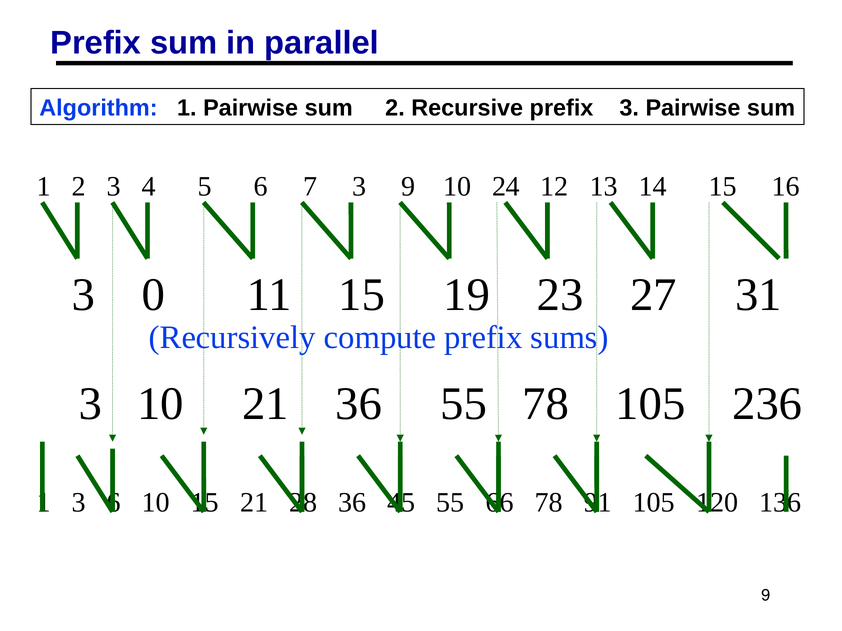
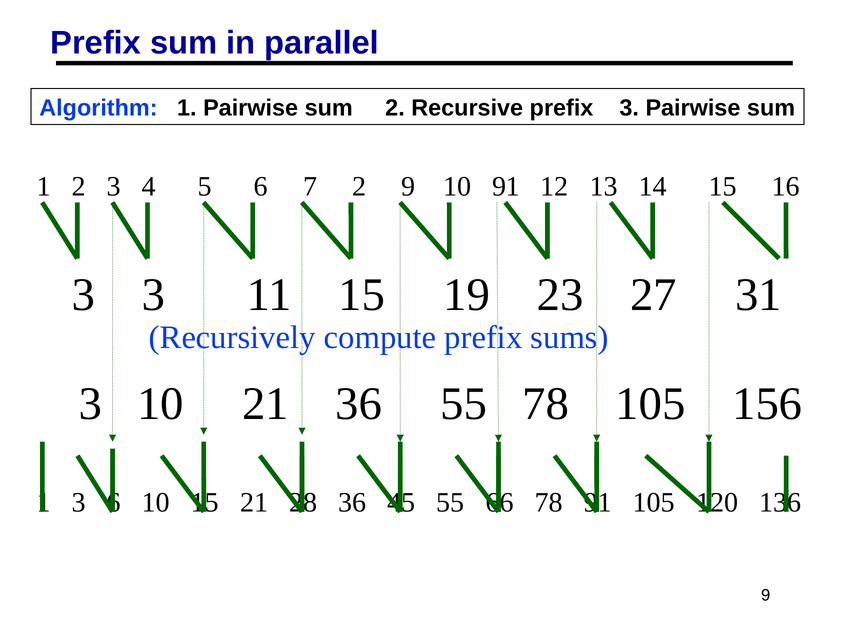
3: 3 -> 2 (359, 187)
10 24: 24 -> 91 (506, 187)
3 0: 0 -> 3 (153, 295)
236: 236 -> 156 (767, 404)
